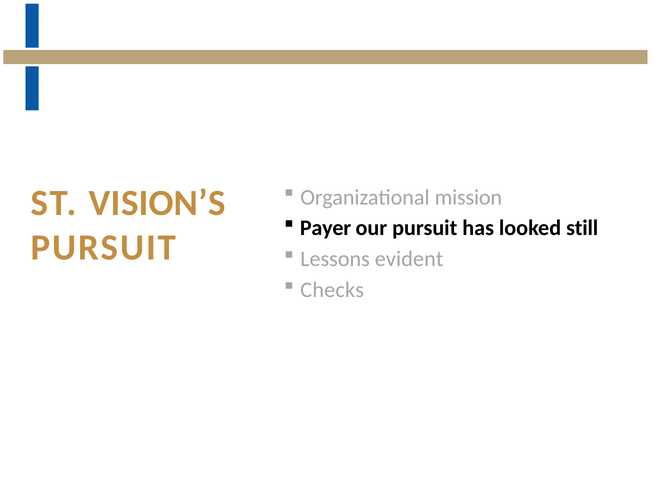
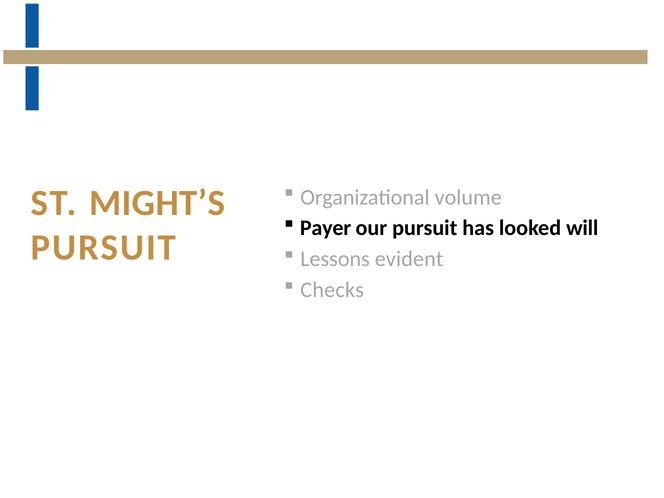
mission: mission -> volume (468, 197)
VISION’S: VISION’S -> MIGHT’S (157, 203)
still: still -> will (582, 228)
